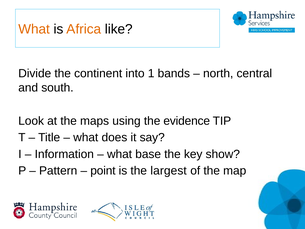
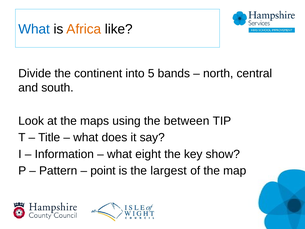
What colour: orange -> blue (34, 29)
1: 1 -> 5 (151, 73)
evidence: evidence -> between (187, 121)
base: base -> eight (148, 154)
